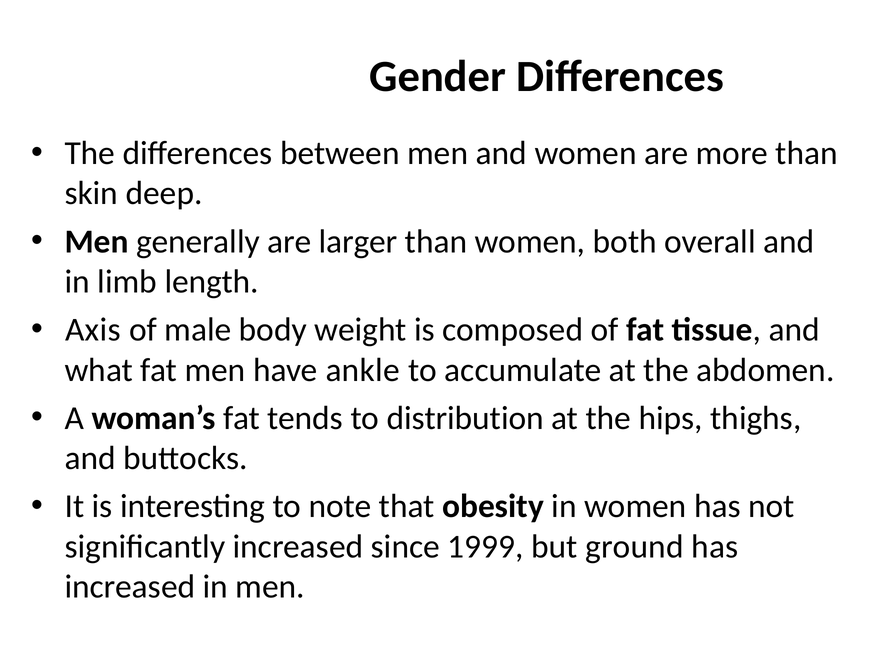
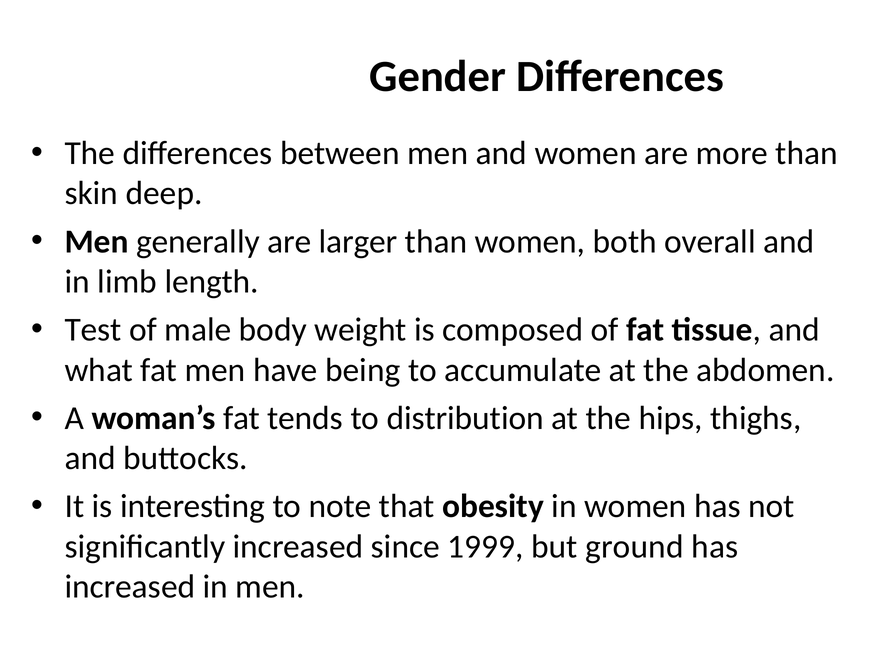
Axis: Axis -> Test (93, 330)
ankle: ankle -> being (363, 370)
